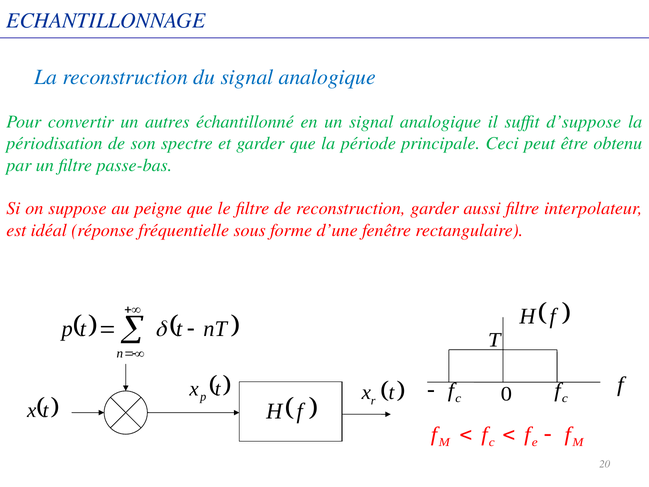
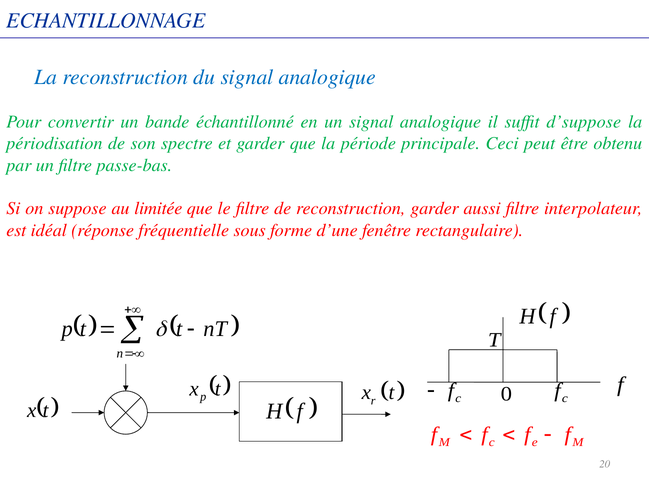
autres: autres -> bande (167, 122)
peigne: peigne -> limitée (158, 208)
